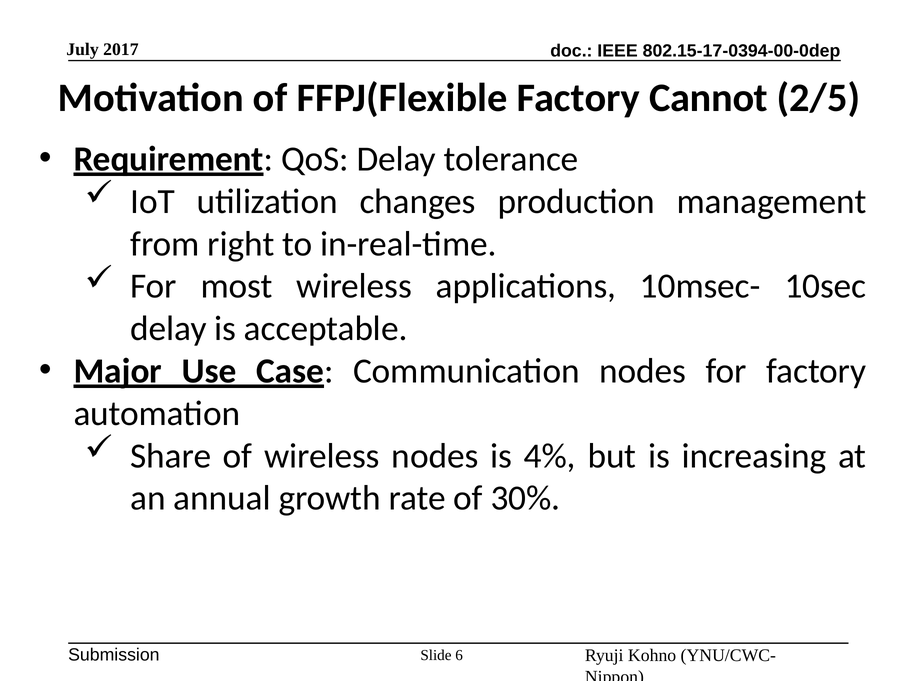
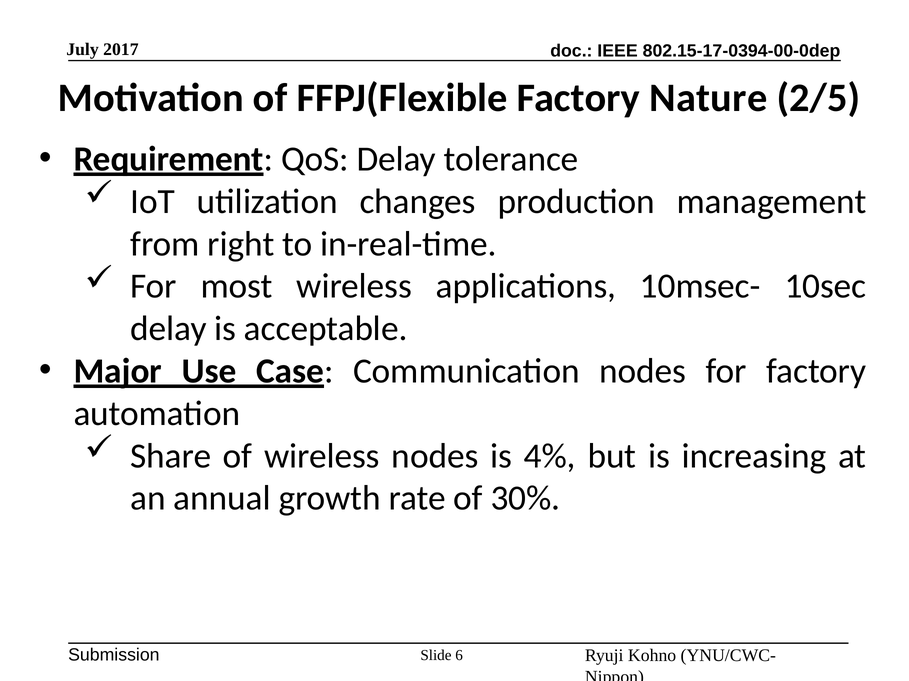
Cannot: Cannot -> Nature (708, 98)
